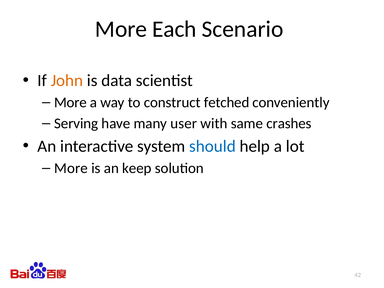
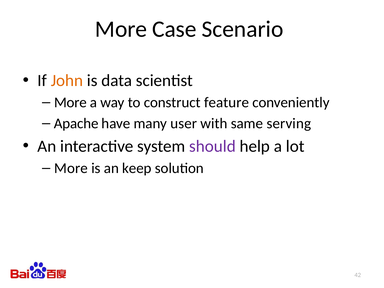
Each: Each -> Case (174, 29)
fetched: fetched -> feature (227, 103)
Serving: Serving -> Apache (76, 123)
crashes: crashes -> serving (289, 123)
should colour: blue -> purple (212, 146)
